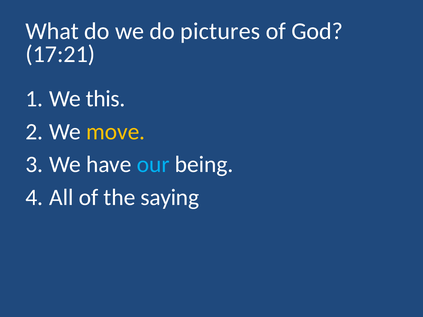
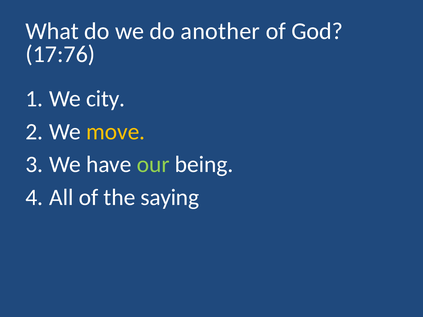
pictures: pictures -> another (220, 31)
17:21: 17:21 -> 17:76 (60, 54)
this: this -> city (106, 99)
our colour: light blue -> light green (153, 165)
